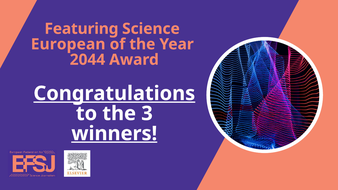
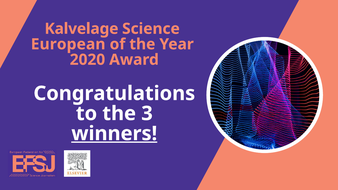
Featuring: Featuring -> Kalvelage (81, 29)
2044: 2044 -> 2020 (87, 60)
Congratulations underline: present -> none (114, 94)
